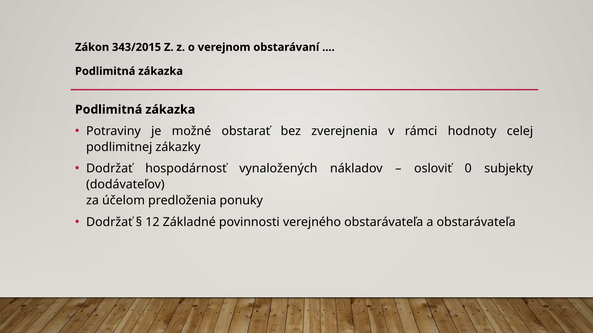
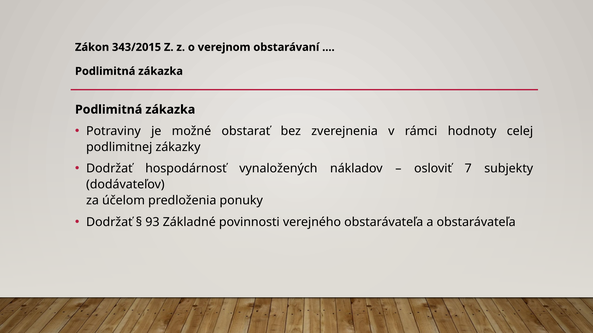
0: 0 -> 7 (468, 169)
12: 12 -> 93 (152, 222)
